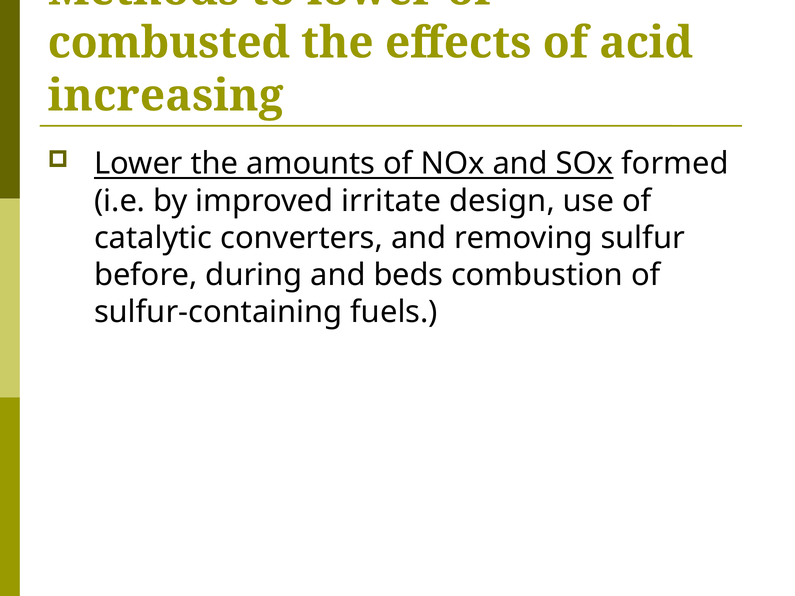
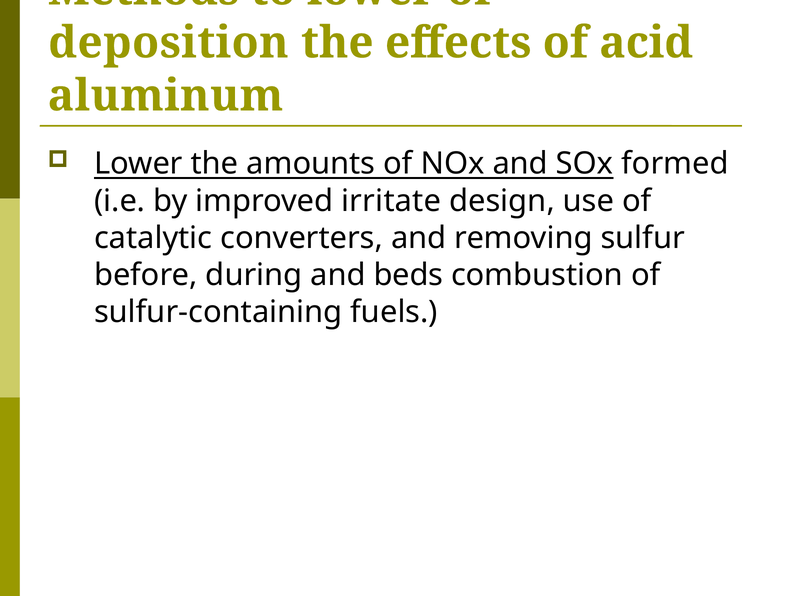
combusted: combusted -> deposition (168, 43)
increasing: increasing -> aluminum (166, 96)
